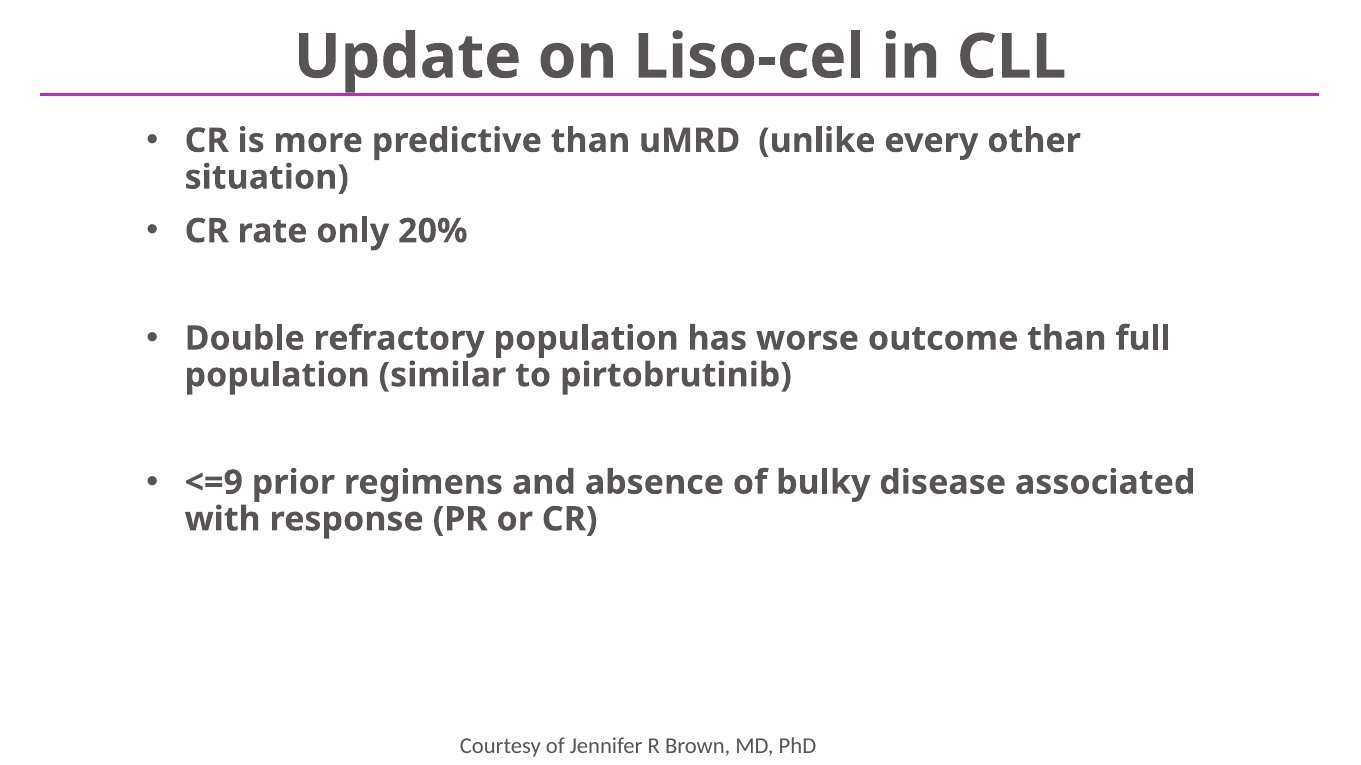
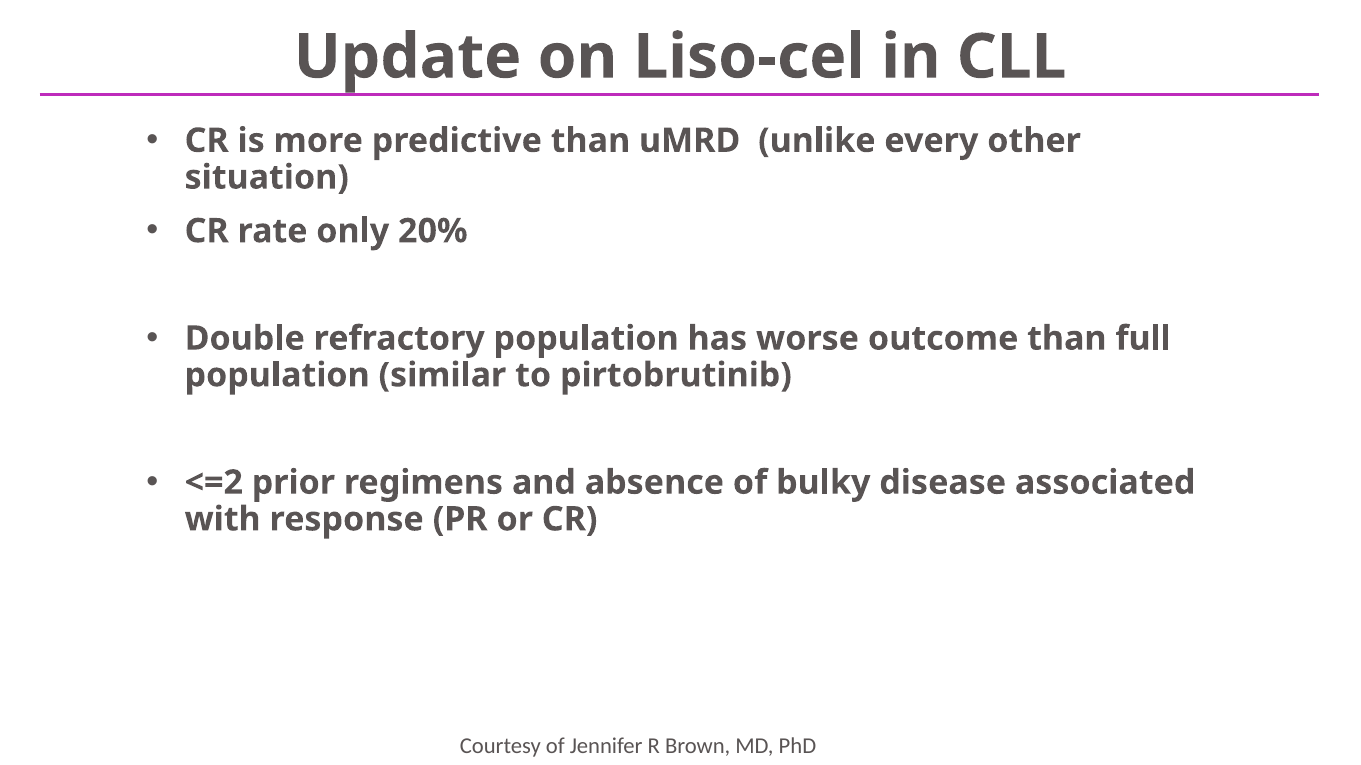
<=9: <=9 -> <=2 (214, 483)
